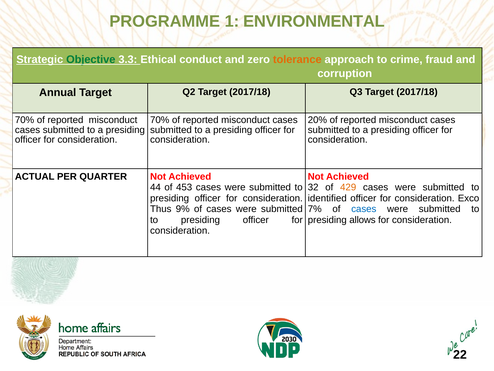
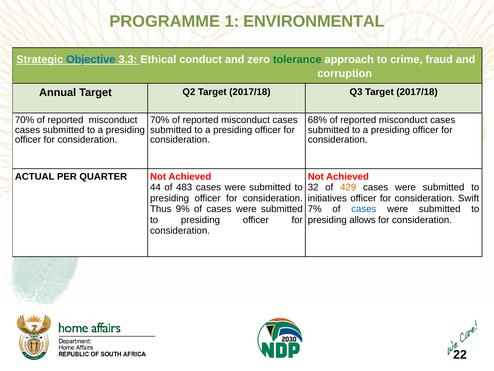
Objective colour: green -> blue (91, 59)
tolerance colour: orange -> green (297, 59)
20%: 20% -> 68% (317, 120)
453: 453 -> 483 (184, 187)
identified: identified -> initiatives (327, 198)
Exco: Exco -> Swift (469, 198)
